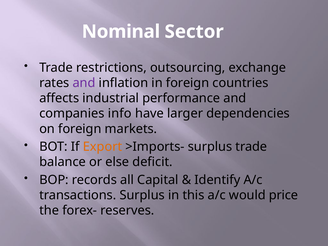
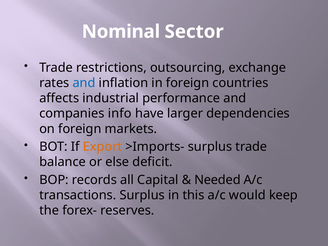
and colour: purple -> blue (84, 83)
Identify: Identify -> Needed (217, 180)
price: price -> keep (283, 195)
